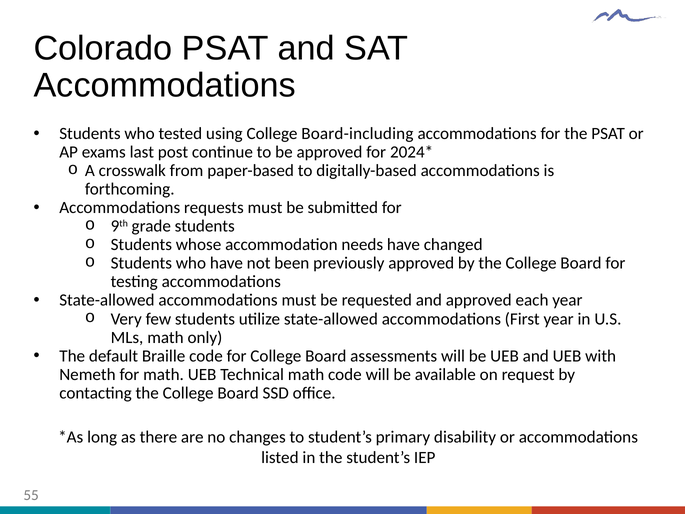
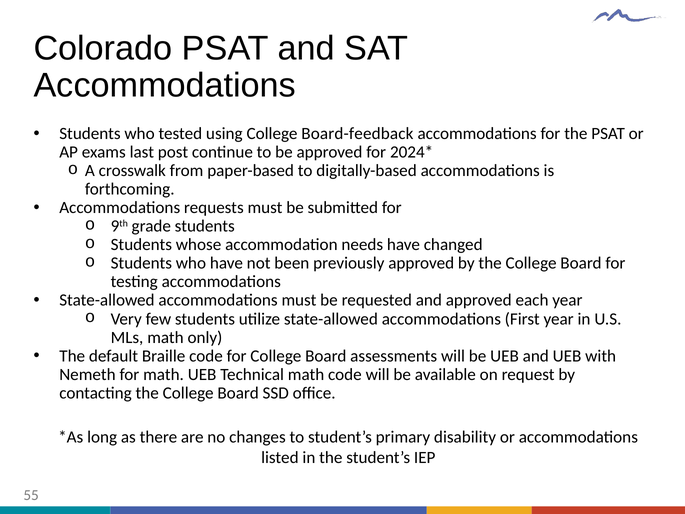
Board-including: Board-including -> Board-feedback (357, 134)
